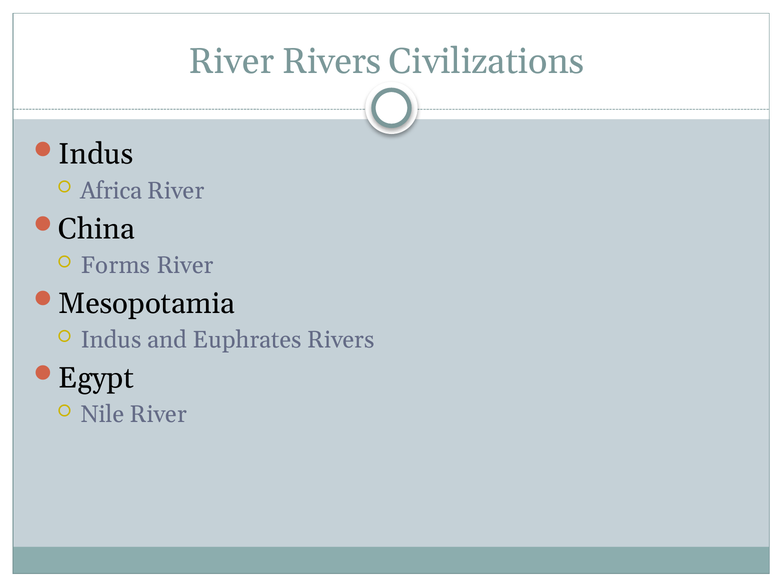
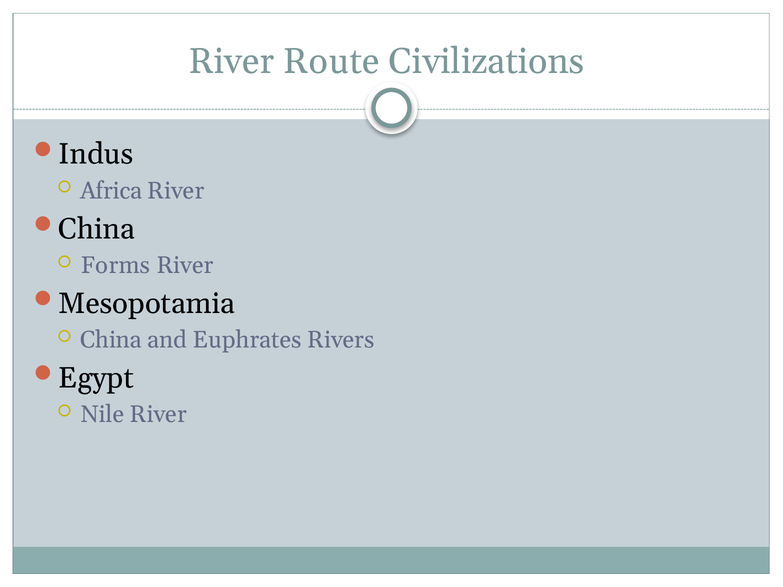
River Rivers: Rivers -> Route (331, 62)
Indus: Indus -> China (111, 340)
